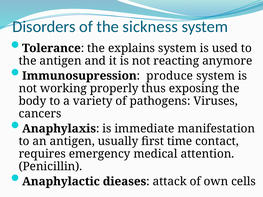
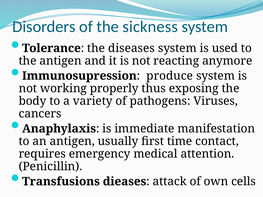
explains: explains -> diseases (131, 48)
Anaphylactic: Anaphylactic -> Transfusions (61, 182)
